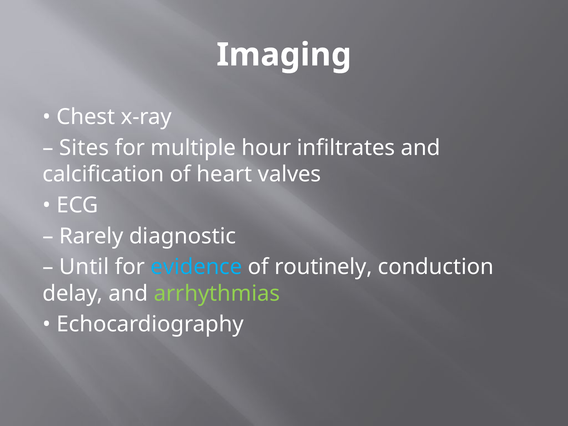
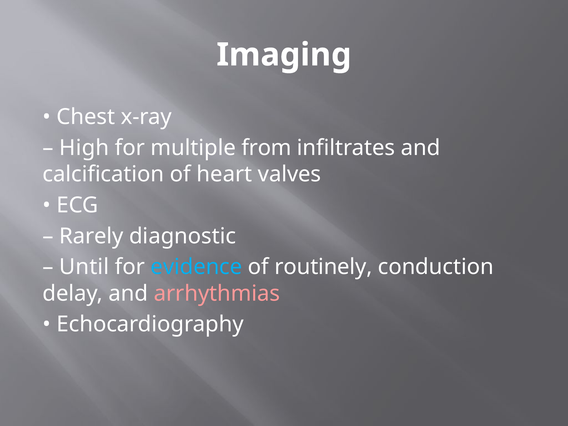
Sites: Sites -> High (84, 148)
hour: hour -> from (267, 148)
arrhythmias colour: light green -> pink (217, 293)
